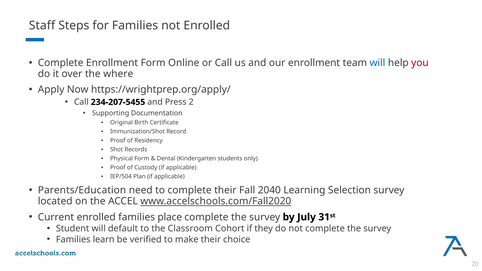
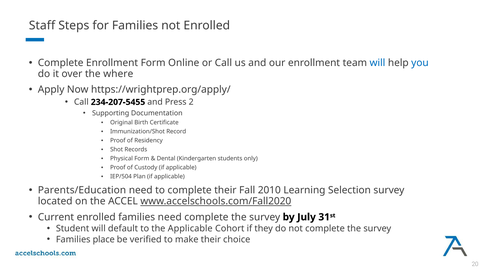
you colour: red -> blue (420, 63)
2040: 2040 -> 2010 (269, 190)
families place: place -> need (170, 217)
the Classroom: Classroom -> Applicable (190, 229)
learn: learn -> place (104, 240)
